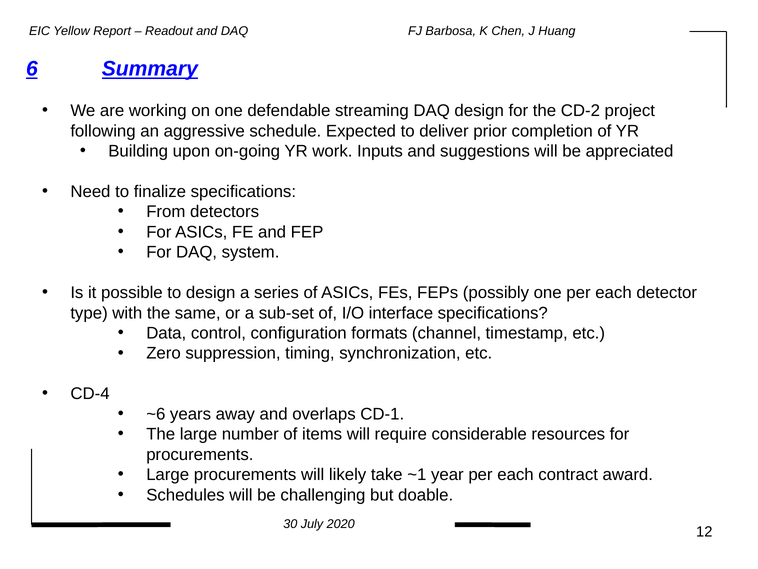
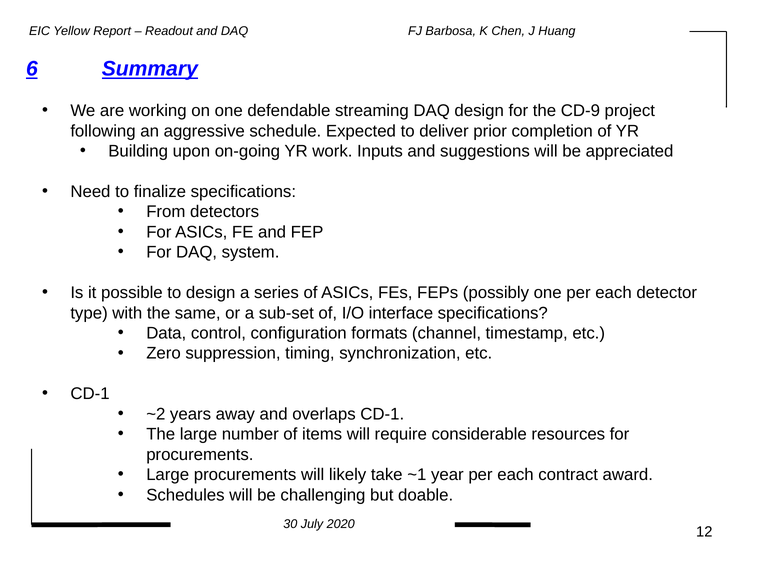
CD-2: CD-2 -> CD-9 (580, 111)
CD-4: CD-4 -> CD-1 (90, 394)
~6: ~6 -> ~2 (156, 414)
